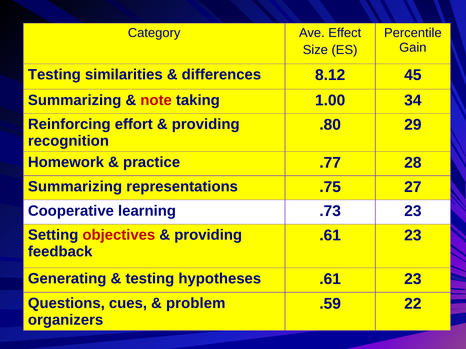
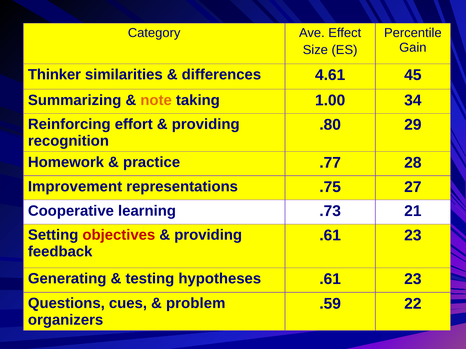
Testing: Testing -> Thinker (54, 75)
8.12: 8.12 -> 4.61 (330, 75)
note colour: red -> orange (156, 100)
Summarizing: Summarizing -> Improvement (75, 187)
.73 23: 23 -> 21 (413, 211)
